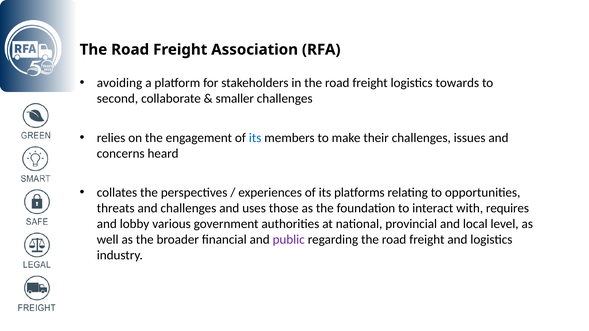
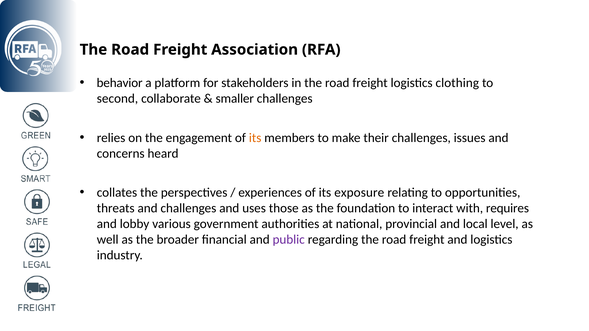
avoiding: avoiding -> behavior (120, 83)
towards: towards -> clothing (457, 83)
its colour: blue -> orange (255, 138)
platforms: platforms -> exposure (359, 193)
